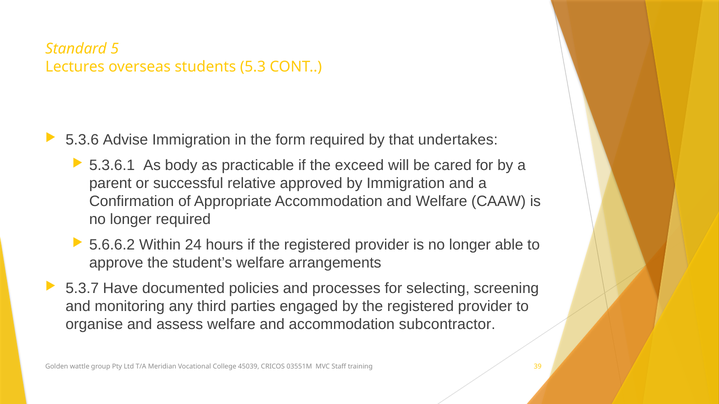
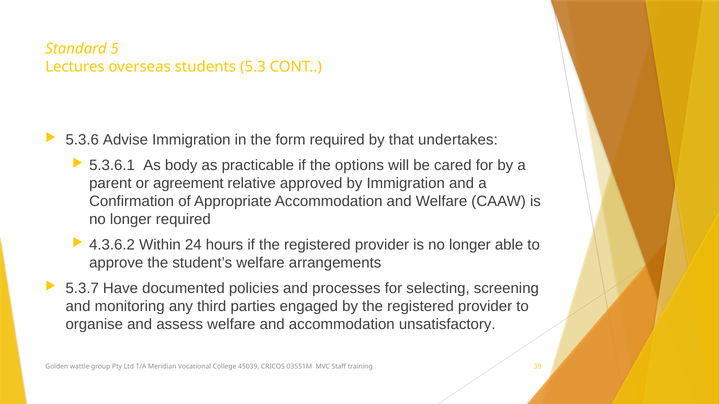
exceed: exceed -> options (359, 166)
successful: successful -> agreement (188, 184)
5.6.6.2: 5.6.6.2 -> 4.3.6.2 (112, 245)
subcontractor: subcontractor -> unsatisfactory (447, 325)
